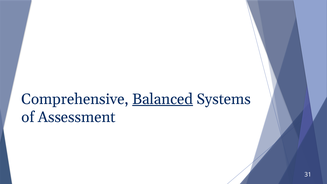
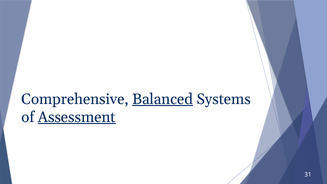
Assessment underline: none -> present (77, 117)
